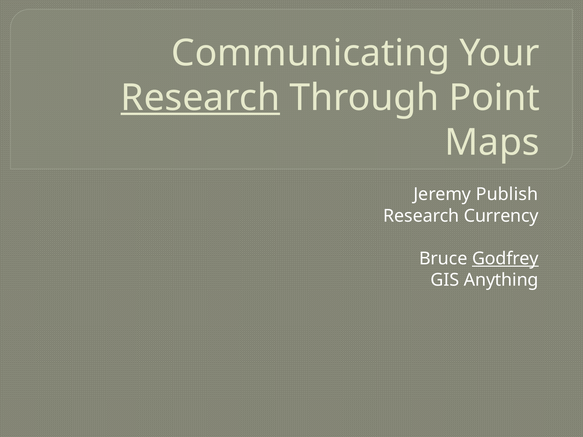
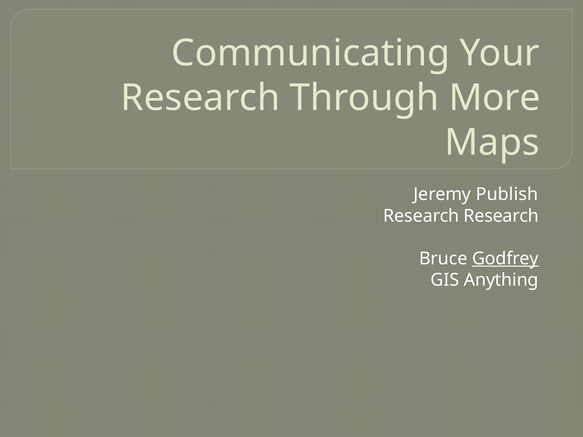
Research underline: present -> none (200, 98)
Point: Point -> More (495, 98)
Research Currency: Currency -> Research (501, 216)
